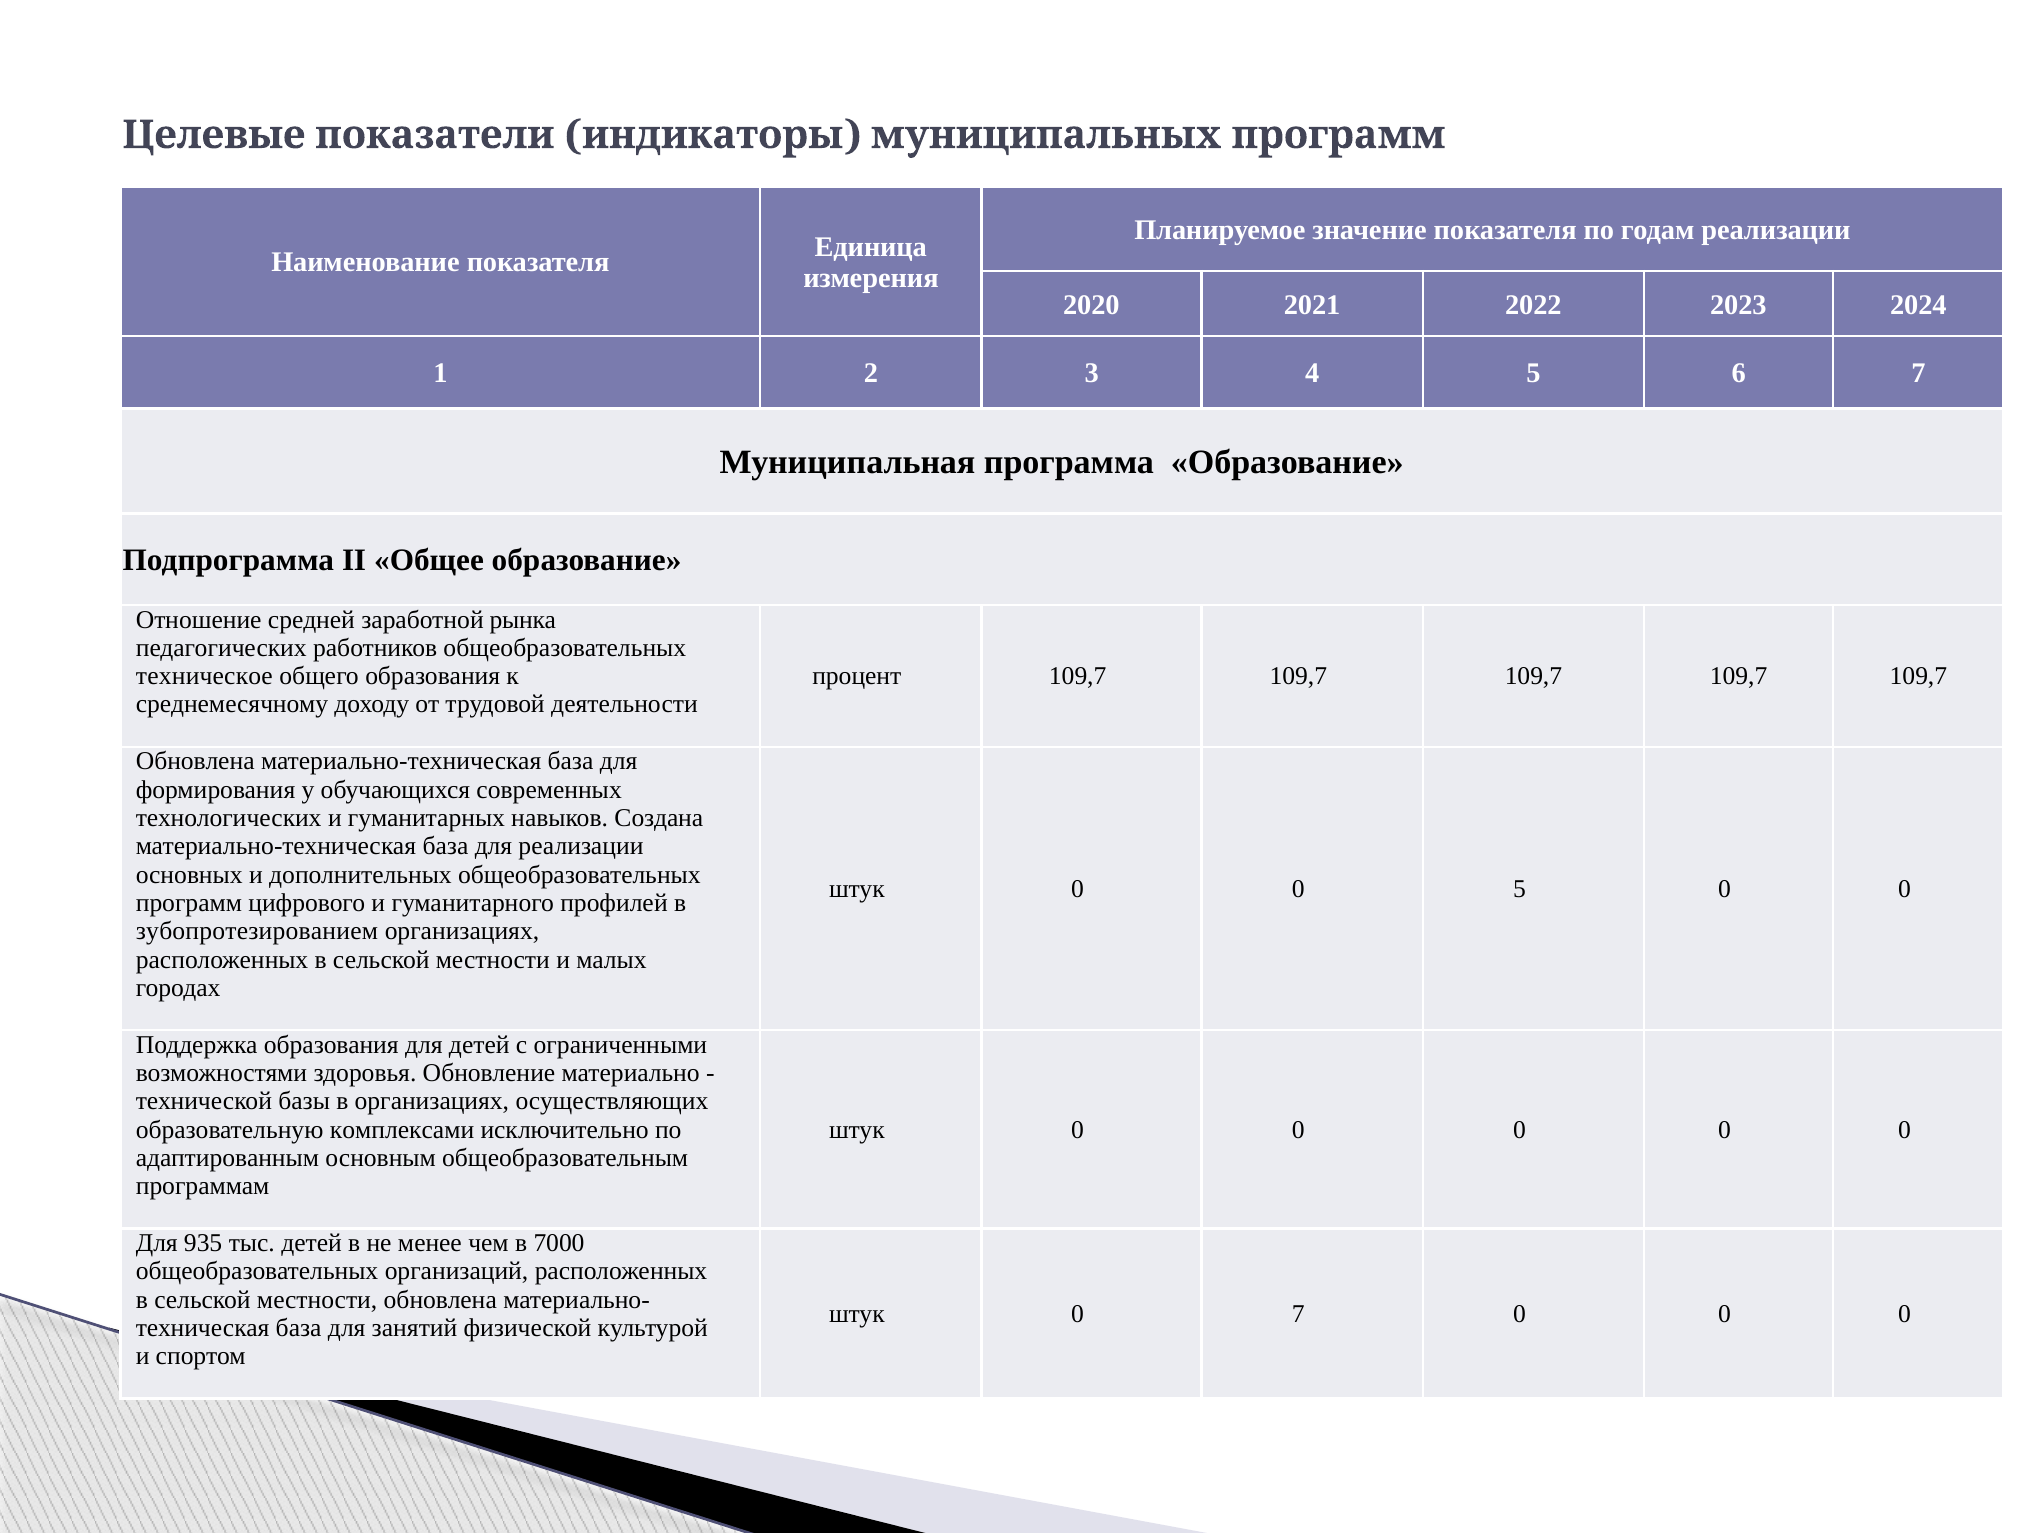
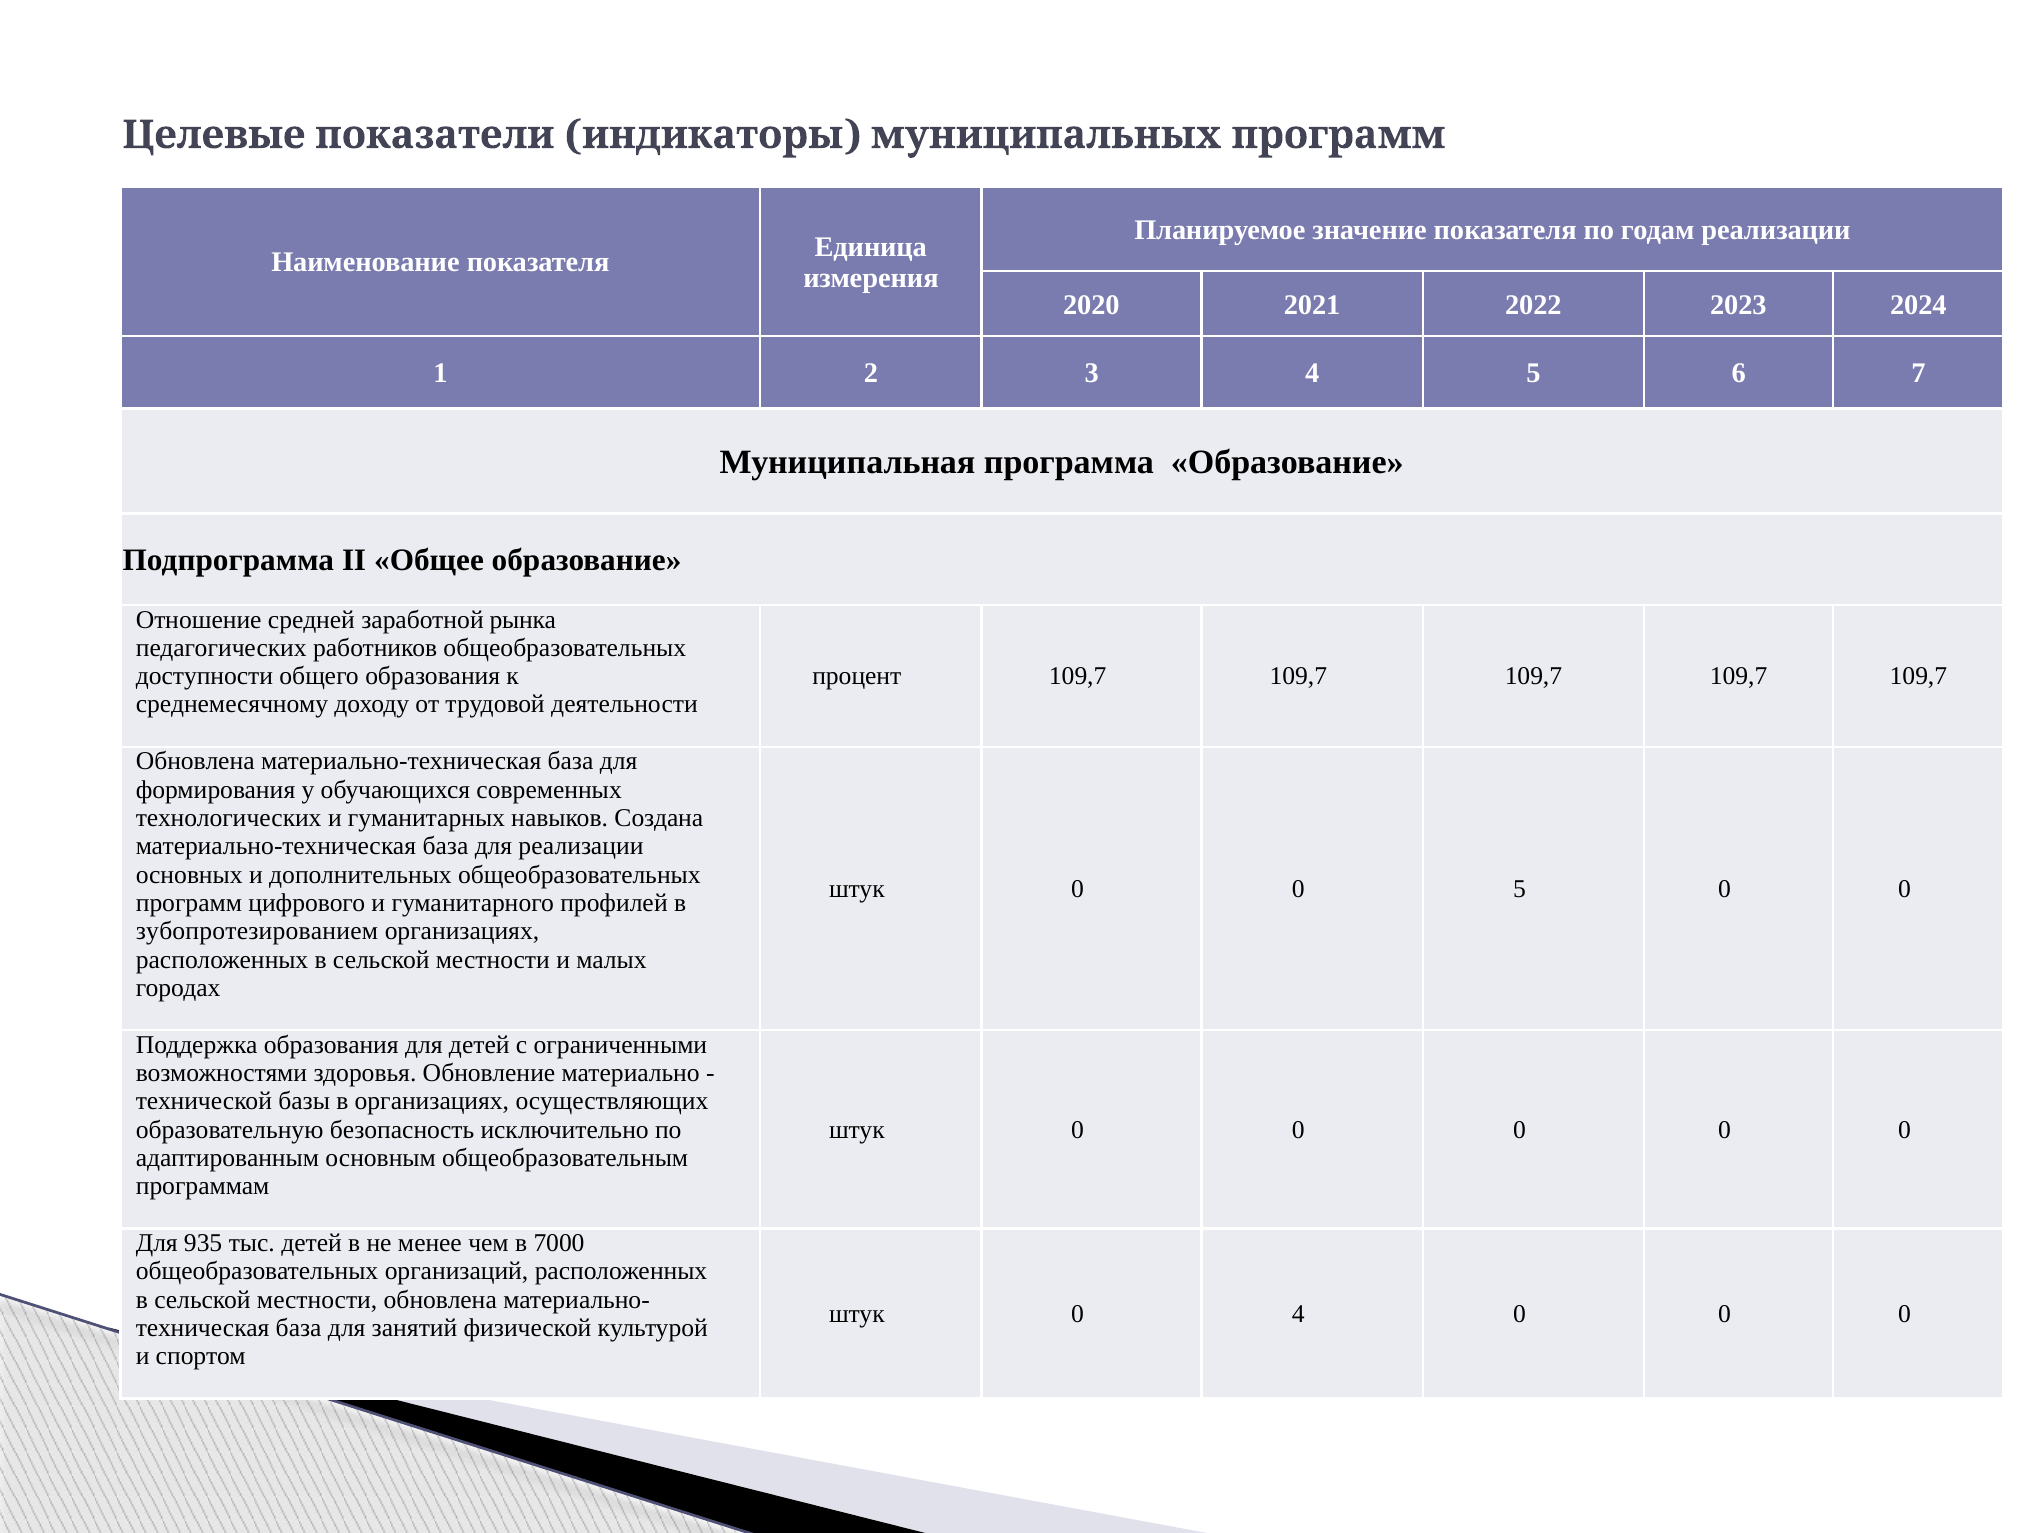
техническое: техническое -> доступности (204, 676)
комплексами: комплексами -> безопасность (402, 1130)
0 7: 7 -> 4 (1298, 1314)
